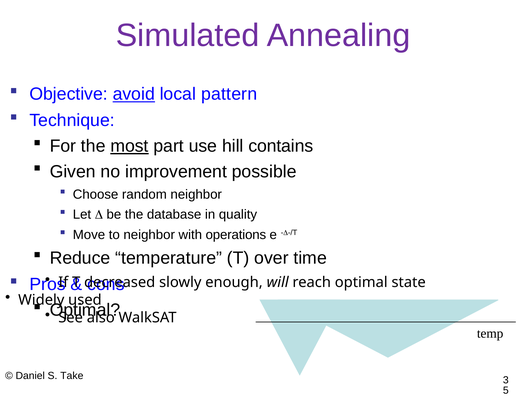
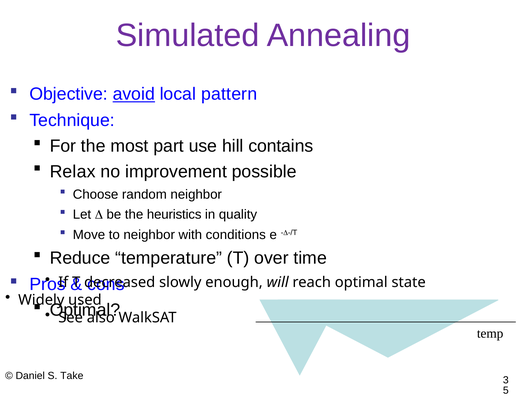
most underline: present -> none (129, 146)
Given: Given -> Relax (73, 172)
database: database -> heuristics (174, 214)
operations: operations -> conditions (236, 235)
